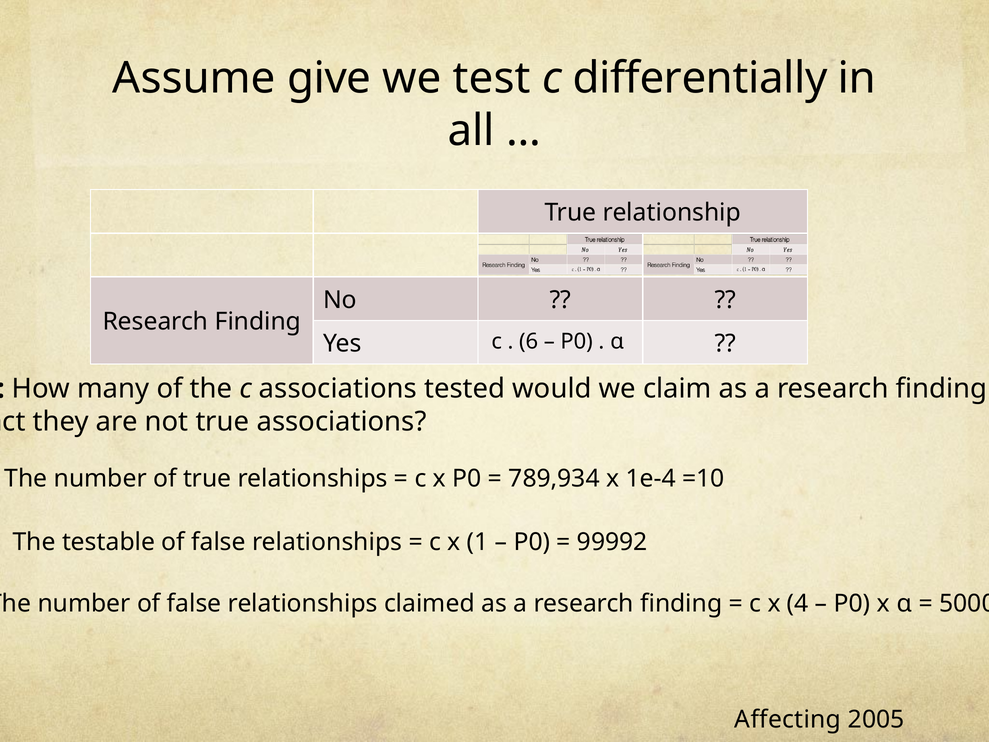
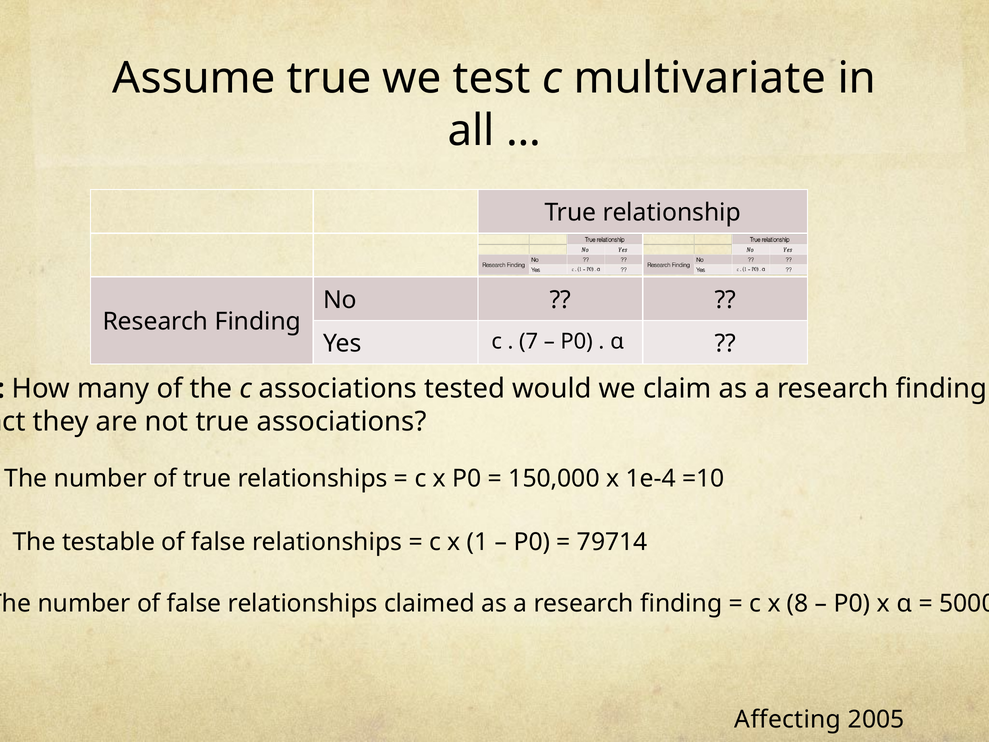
Assume give: give -> true (329, 78)
differentially: differentially -> multivariate (700, 78)
6: 6 -> 7 (529, 341)
789,934: 789,934 -> 150,000 (554, 479)
99992: 99992 -> 79714 (612, 542)
4: 4 -> 8 (798, 603)
